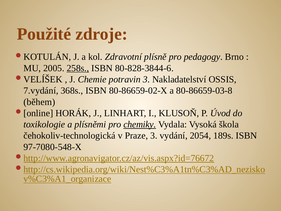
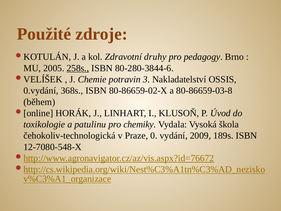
plísně: plísně -> druhy (155, 57)
80-828-3844-6: 80-828-3844-6 -> 80-280-3844-6 (144, 68)
7.vydání: 7.vydání -> 0.vydání (41, 91)
plísněmi: plísněmi -> patulinu (90, 124)
chemiky underline: present -> none (140, 124)
Praze 3: 3 -> 0 (154, 136)
2054: 2054 -> 2009 (200, 136)
97-7080-548-X: 97-7080-548-X -> 12-7080-548-X (53, 147)
